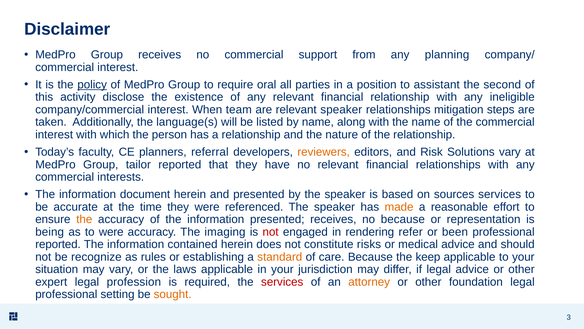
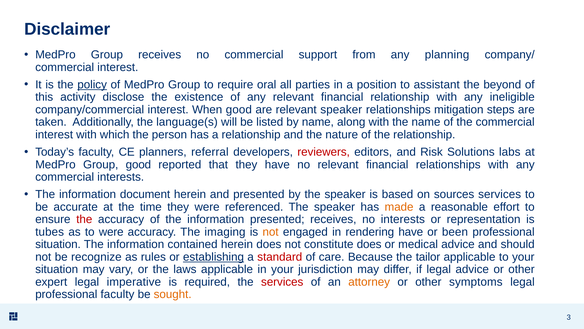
second: second -> beyond (502, 85)
When team: team -> good (239, 109)
reviewers colour: orange -> red (324, 152)
Solutions vary: vary -> labs (510, 152)
Group tailor: tailor -> good (138, 164)
the colour: orange -> red (84, 219)
no because: because -> interests (403, 219)
being: being -> tubes (50, 232)
not colour: red -> orange (271, 232)
rendering refer: refer -> have (411, 232)
reported: reported -> situation (58, 244)
constitute risks: risks -> does (369, 244)
establishing underline: none -> present (214, 257)
standard colour: orange -> red (280, 257)
keep: keep -> tailor (428, 257)
profession: profession -> imperative (134, 282)
foundation: foundation -> symptoms (476, 282)
professional setting: setting -> faculty (117, 294)
